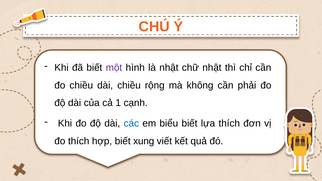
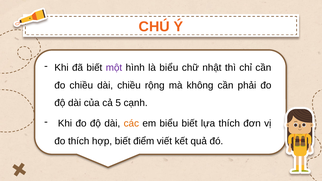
là nhật: nhật -> biểu (169, 68)
1: 1 -> 5 (118, 103)
các colour: blue -> orange (131, 123)
xung: xung -> điểm (144, 141)
